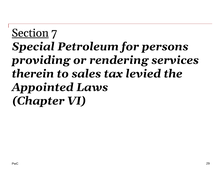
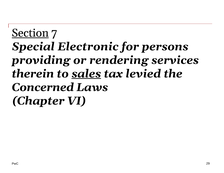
Petroleum: Petroleum -> Electronic (88, 47)
sales underline: none -> present (86, 74)
Appointed: Appointed -> Concerned (43, 87)
